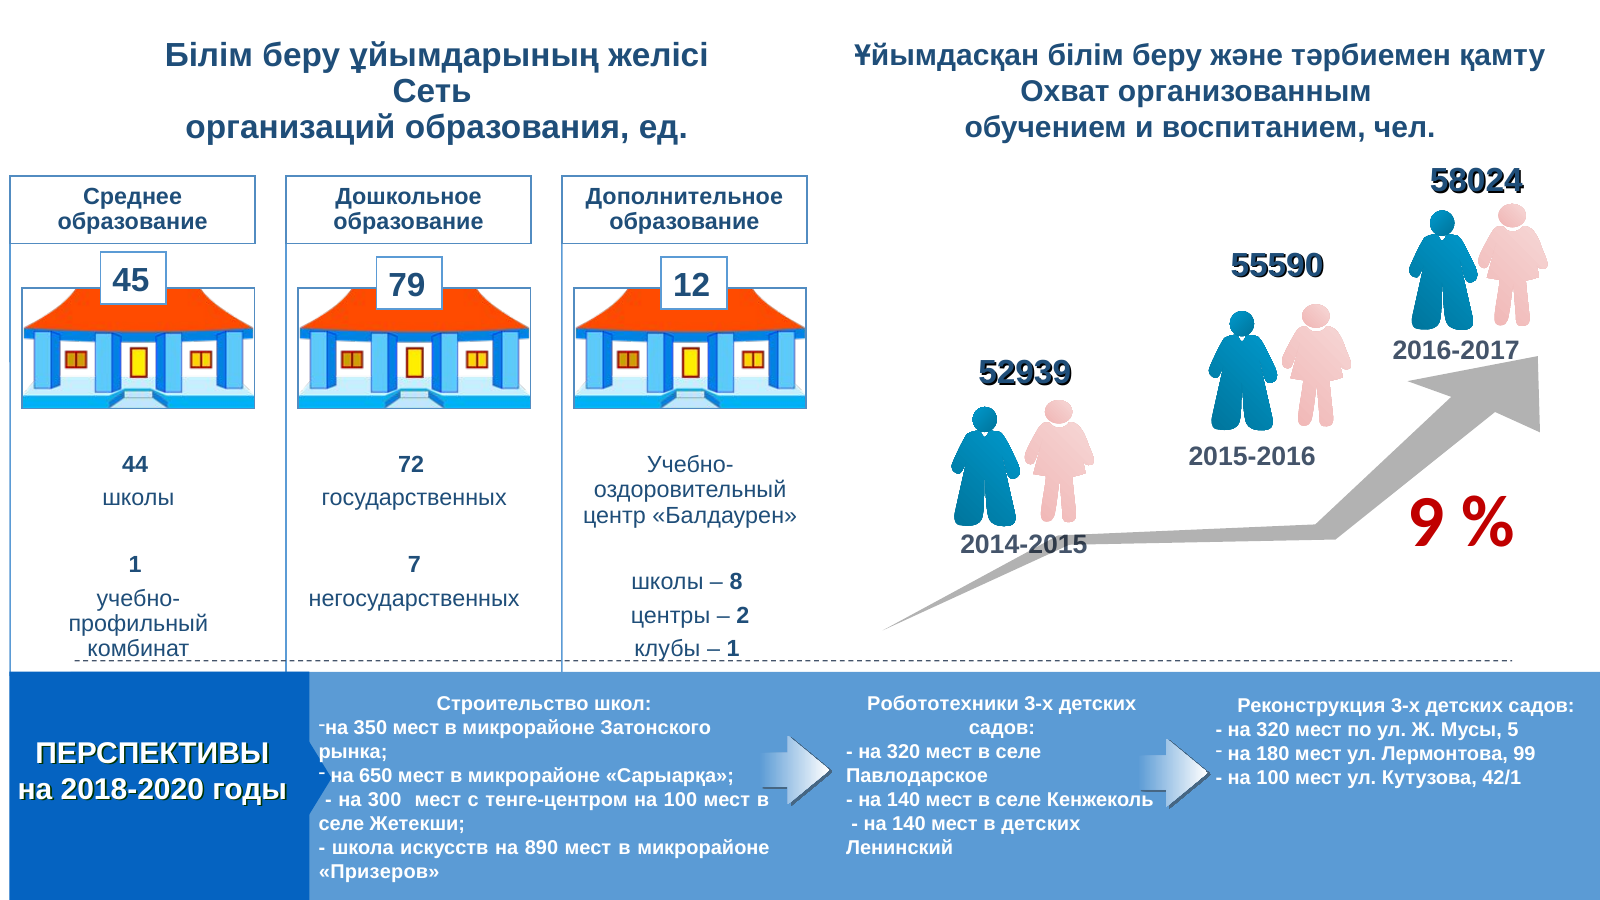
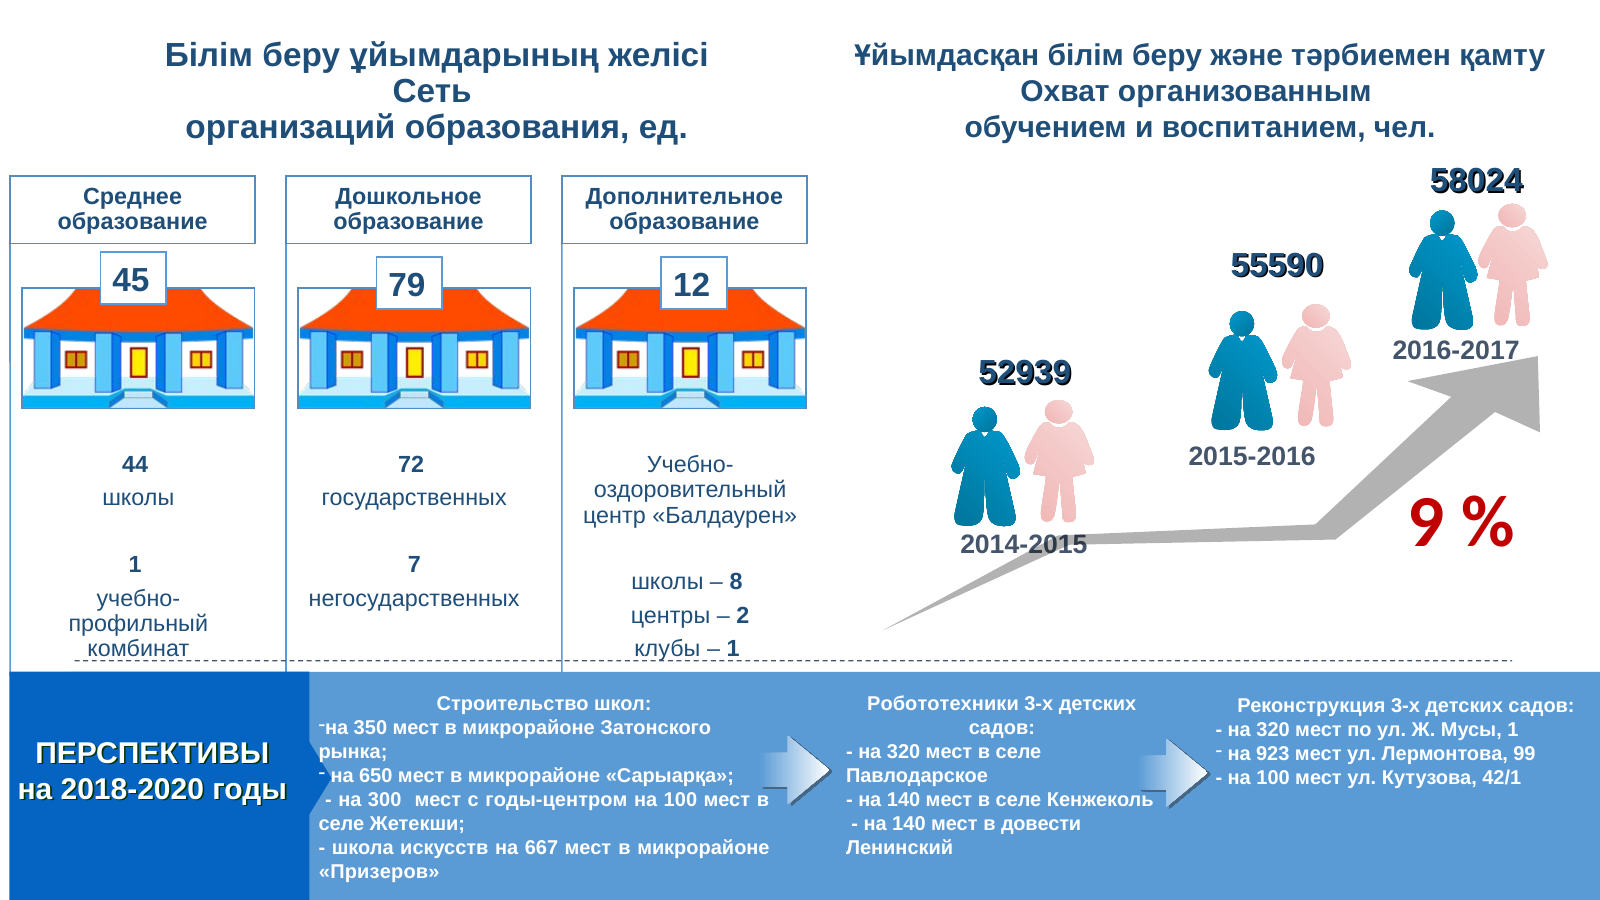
Мусы 5: 5 -> 1 (1513, 730)
180: 180 -> 923 (1273, 754)
тенге-центром: тенге-центром -> годы-центром (556, 800)
в детских: детских -> довести (1041, 824)
890: 890 -> 667 (542, 848)
